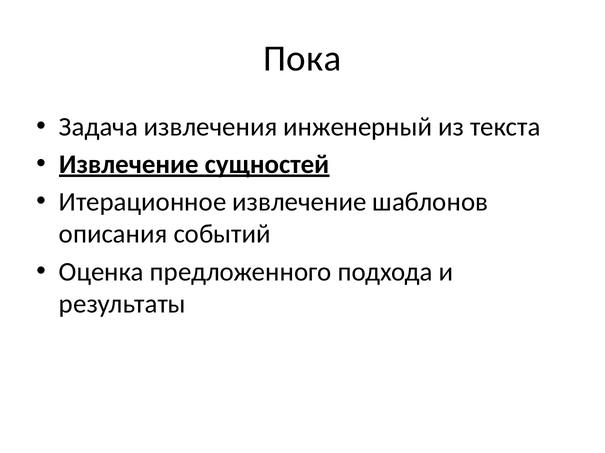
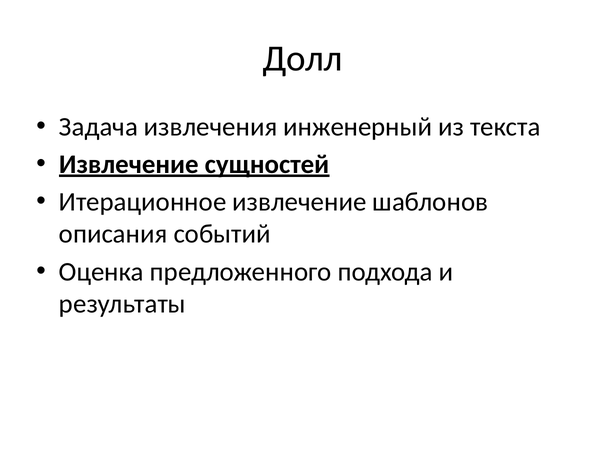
Пока: Пока -> Долл (303, 59)
